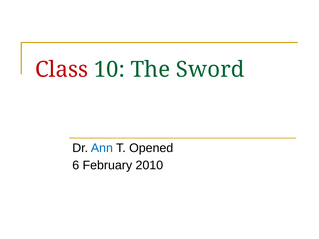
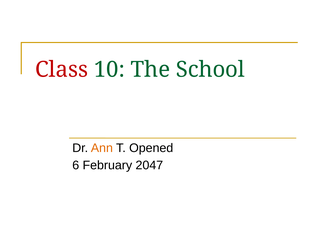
Sword: Sword -> School (210, 70)
Ann colour: blue -> orange (102, 148)
2010: 2010 -> 2047 (149, 166)
